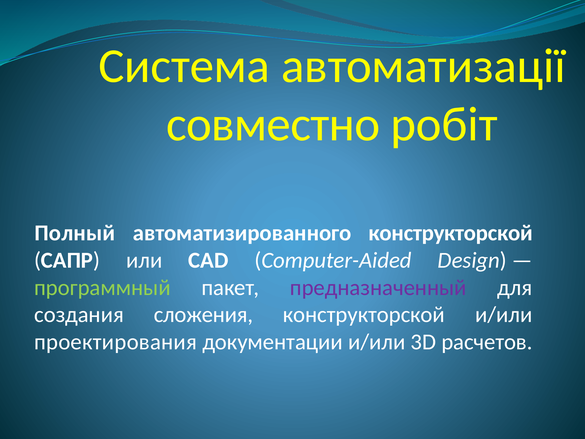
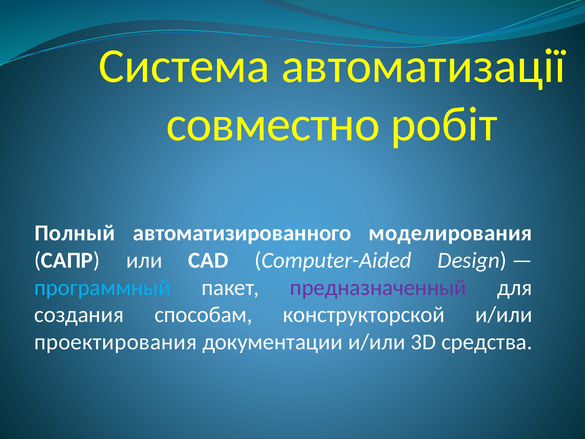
автоматизированного конструкторской: конструкторской -> моделирования (450, 233)
программный colour: light green -> light blue (102, 287)
сложения: сложения -> способам (203, 315)
расчетов: расчетов -> средства (487, 342)
